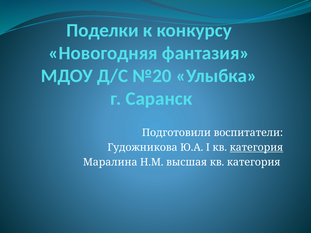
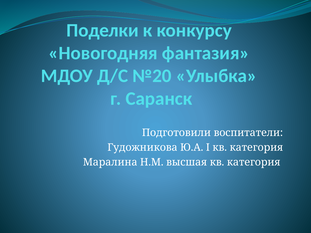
категория underline: present -> none (256, 148)
